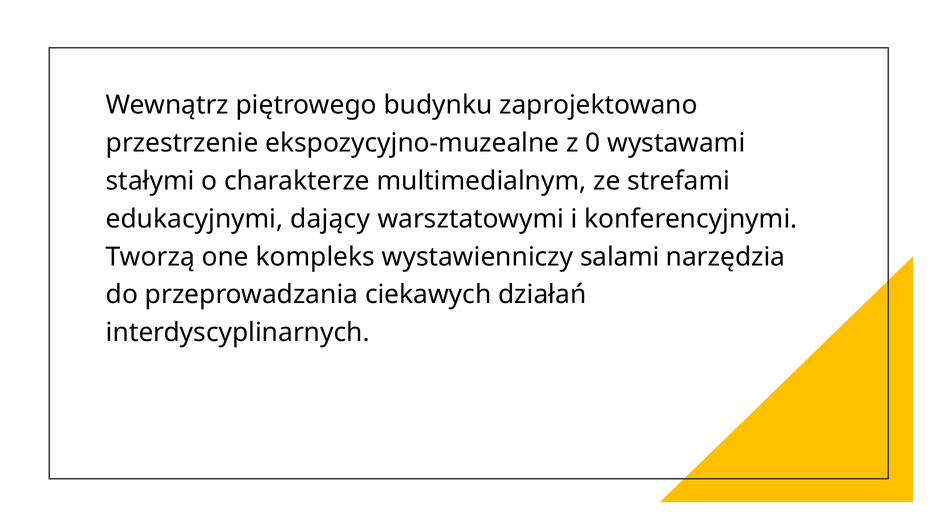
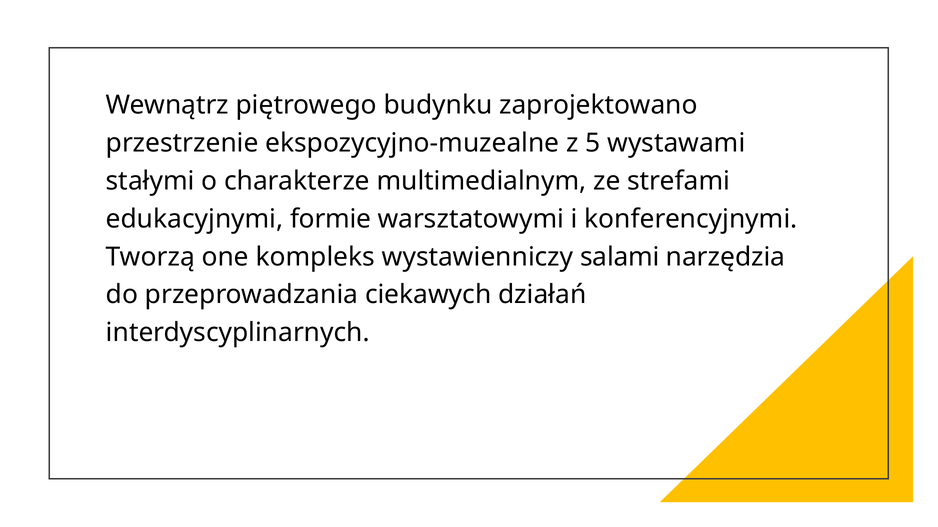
0: 0 -> 5 (593, 143)
dający: dający -> formie (331, 219)
